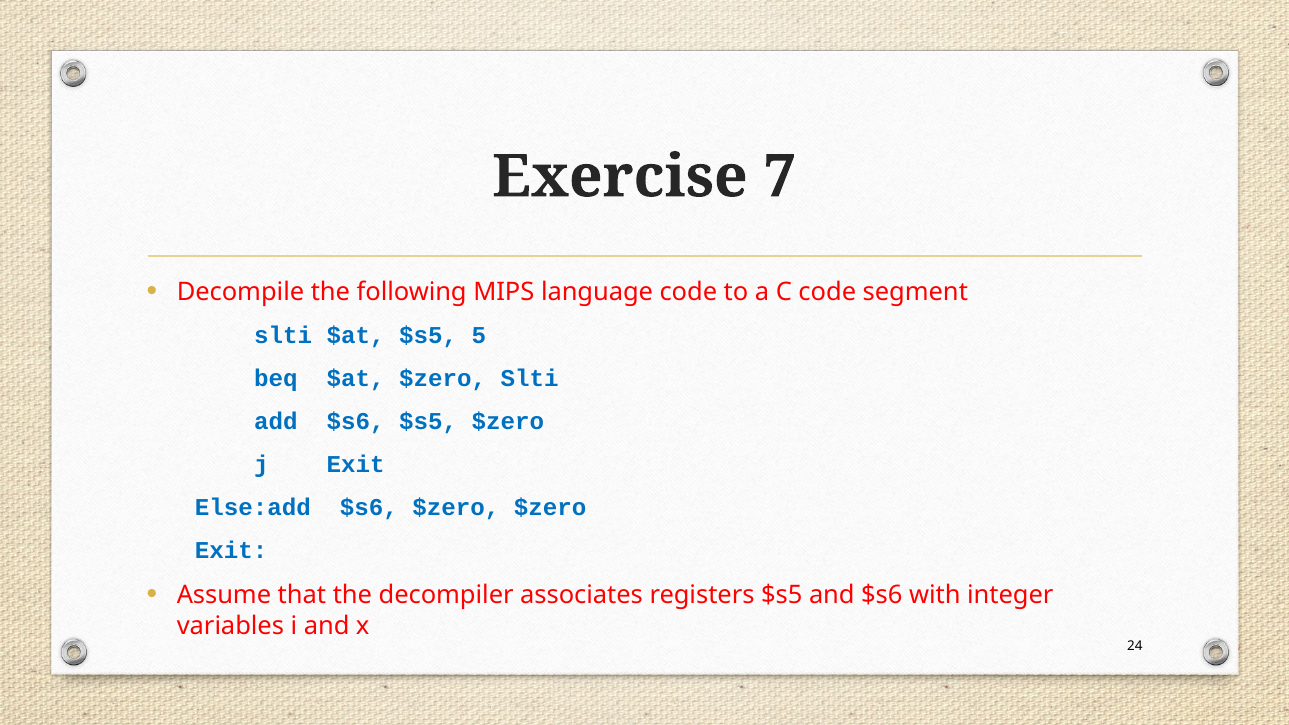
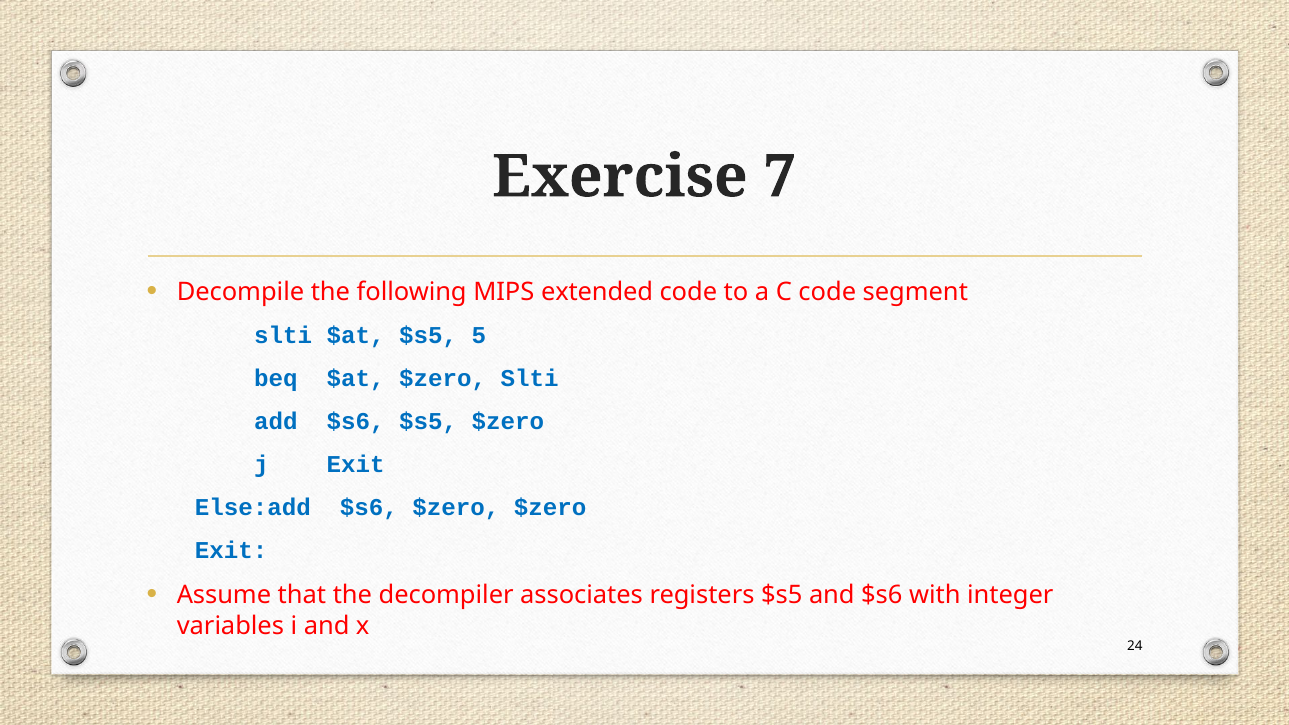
language: language -> extended (597, 292)
